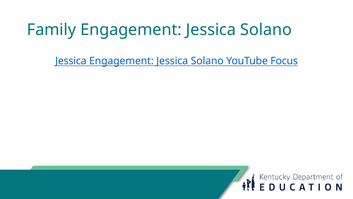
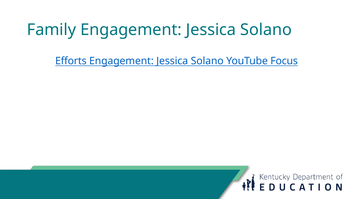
Jessica: Jessica -> Efforts (71, 61)
